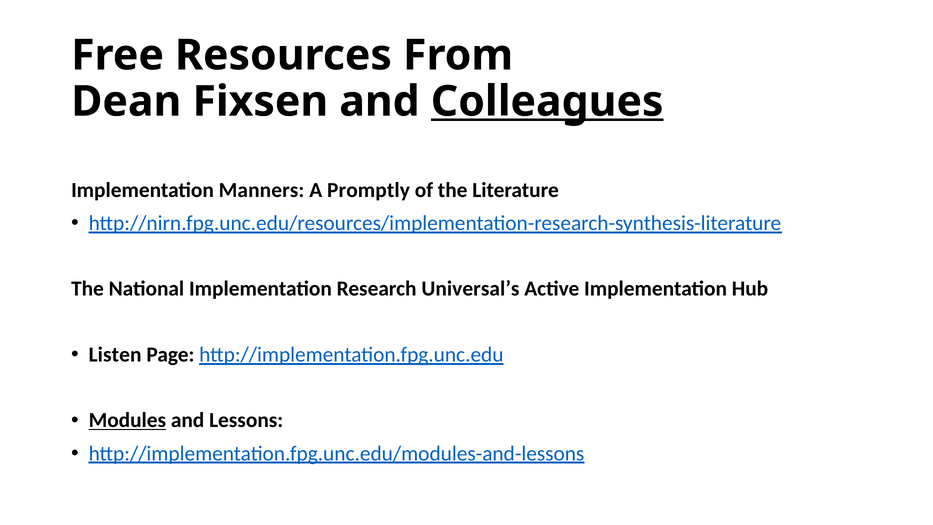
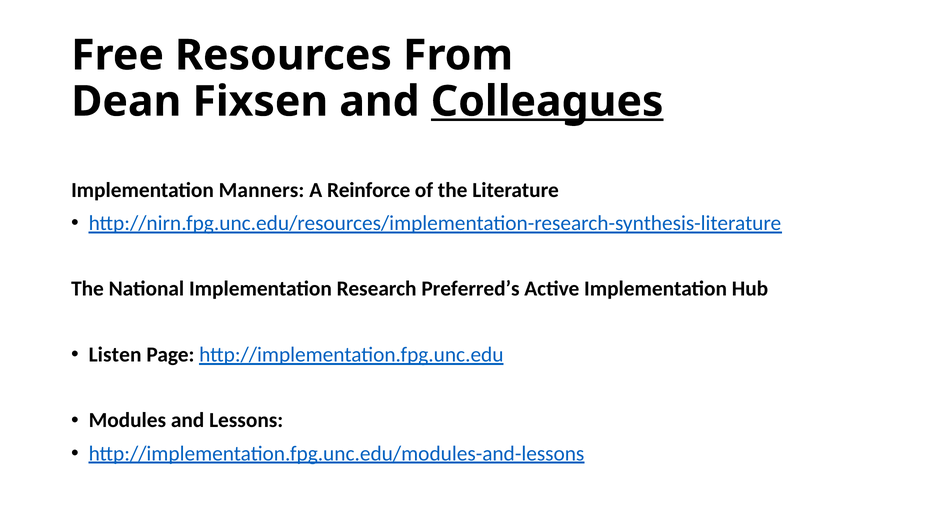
Promptly: Promptly -> Reinforce (369, 190)
Universal’s: Universal’s -> Preferred’s (470, 289)
Modules underline: present -> none (127, 420)
